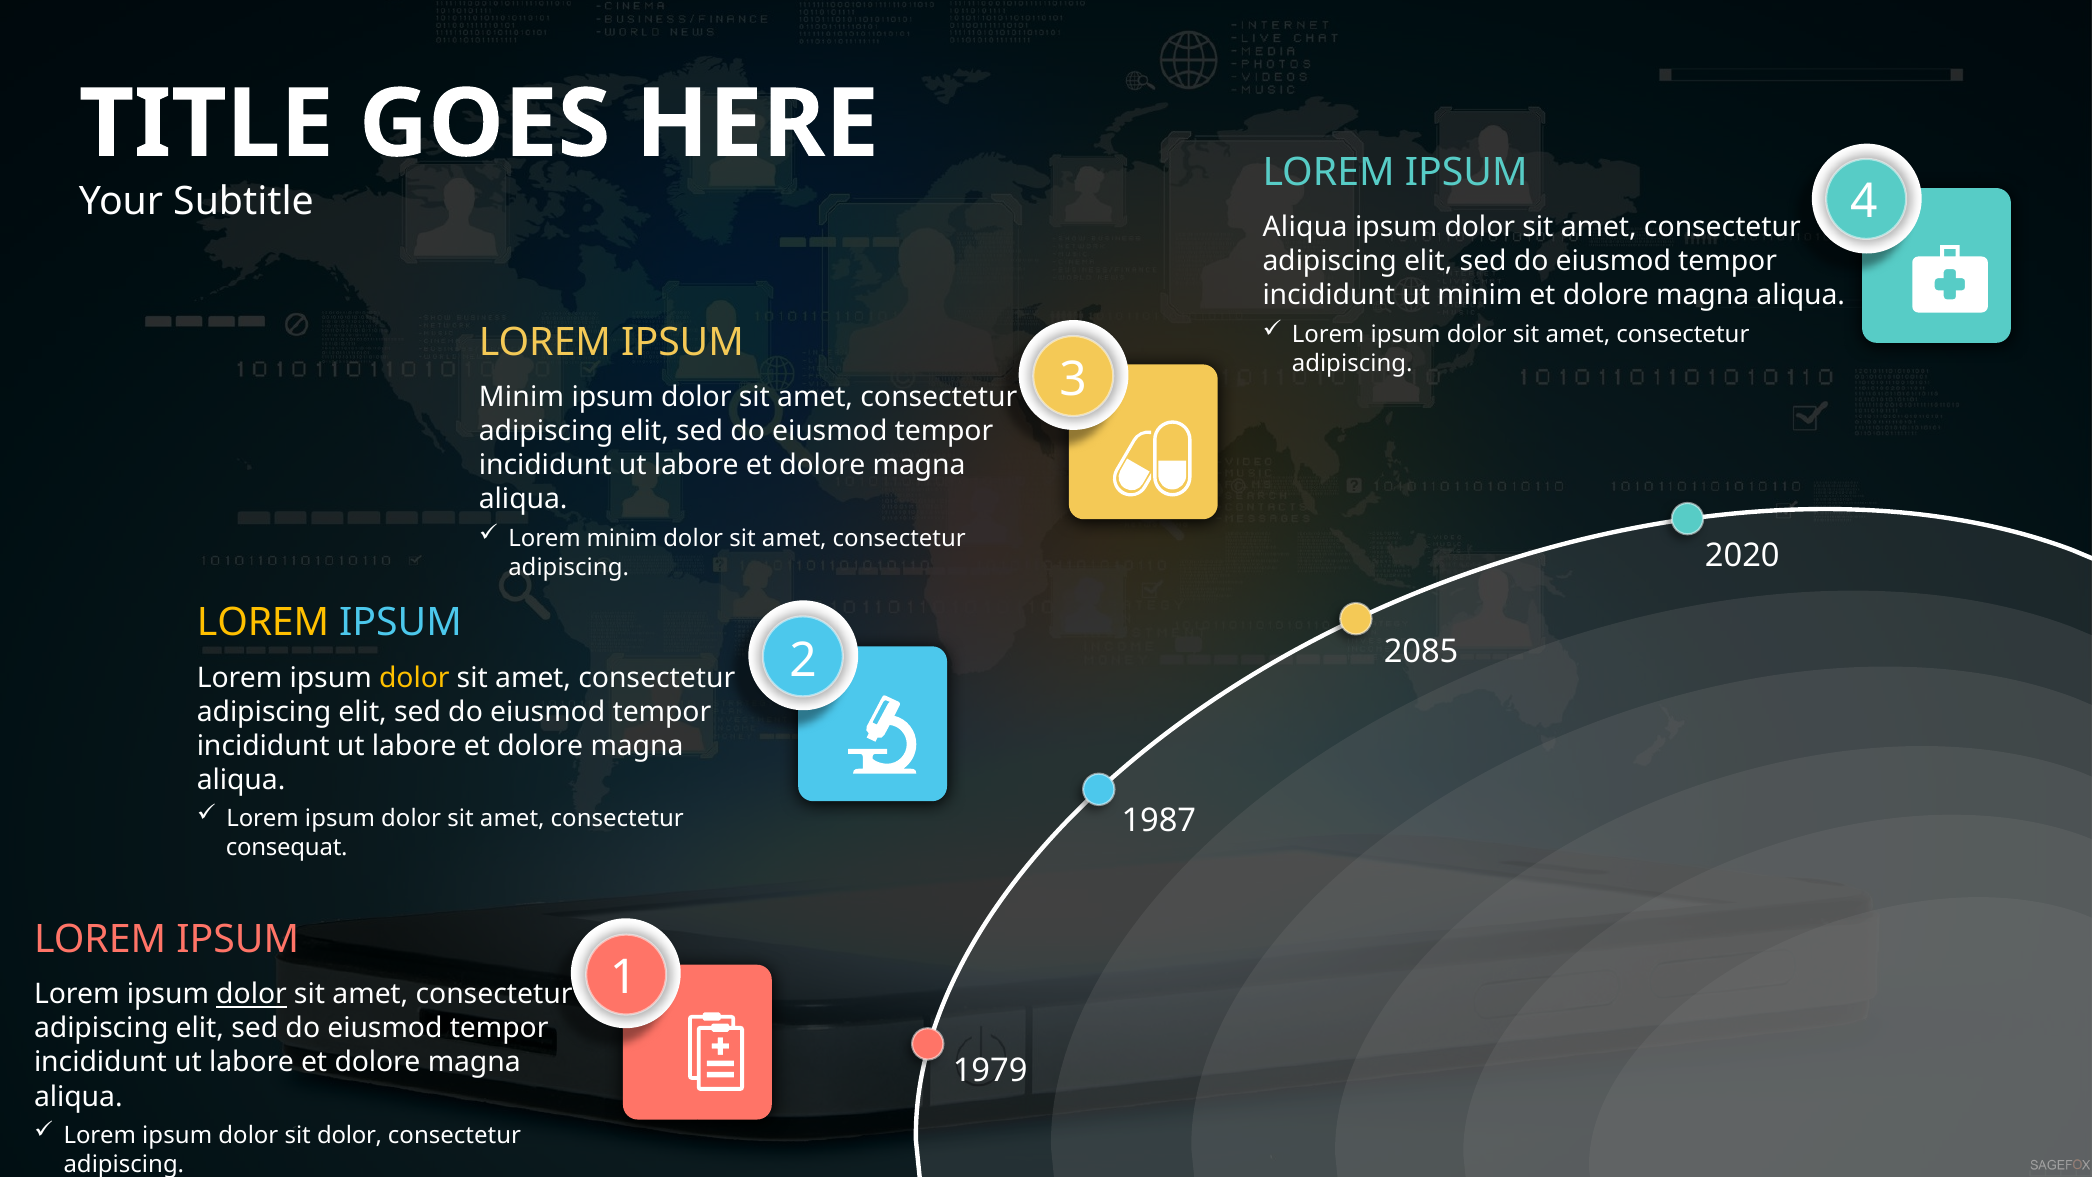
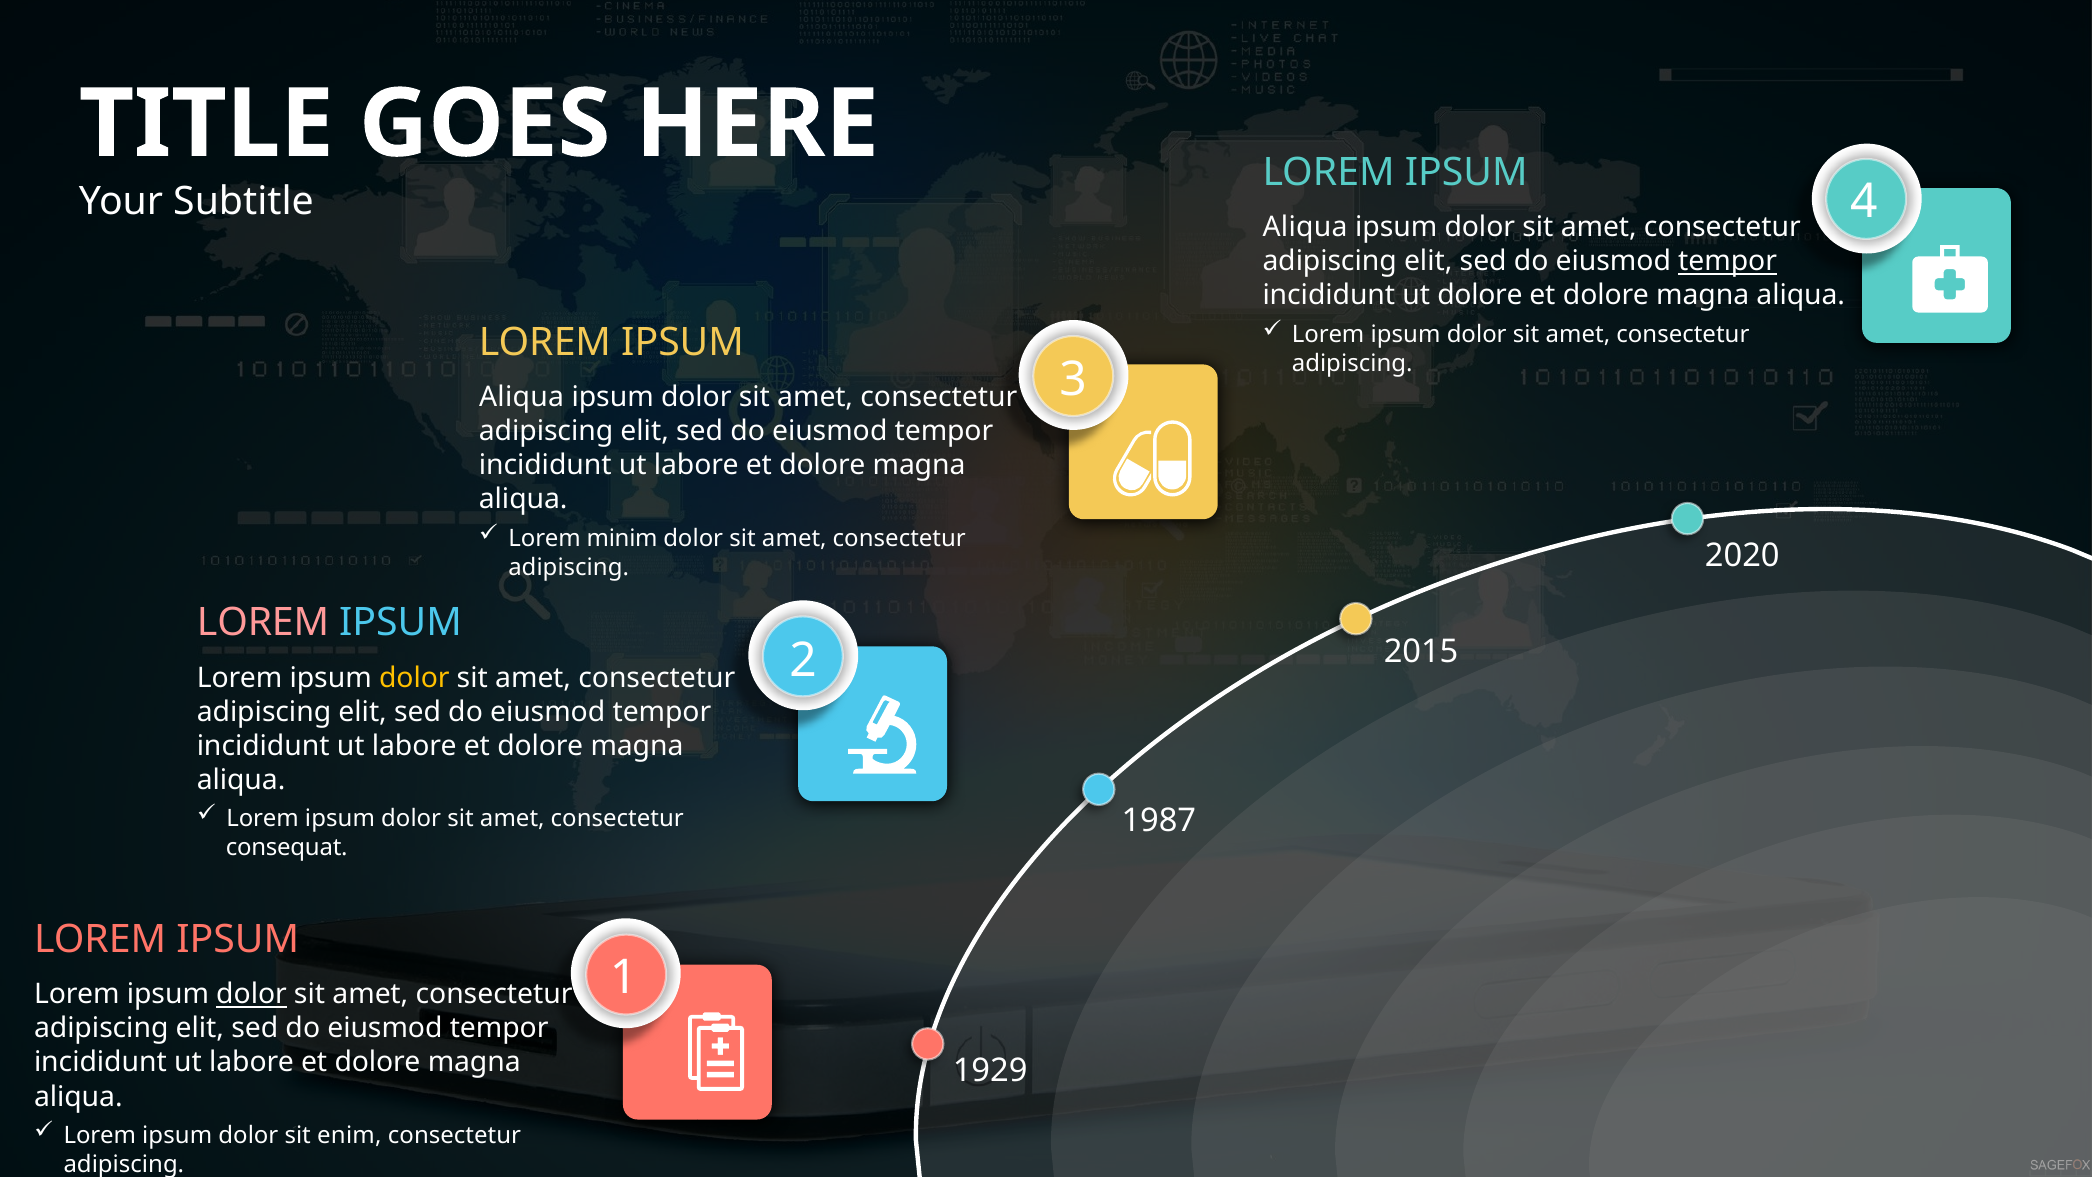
tempor underline: none -> present (1728, 262)
ut minim: minim -> dolore (1480, 296)
Minim: Minim -> Aliqua (522, 397)
LOREM colour: yellow -> pink (263, 623)
2085: 2085 -> 2015 (1421, 651)
1979: 1979 -> 1929 (990, 1071)
sit dolor: dolor -> enim (349, 1135)
